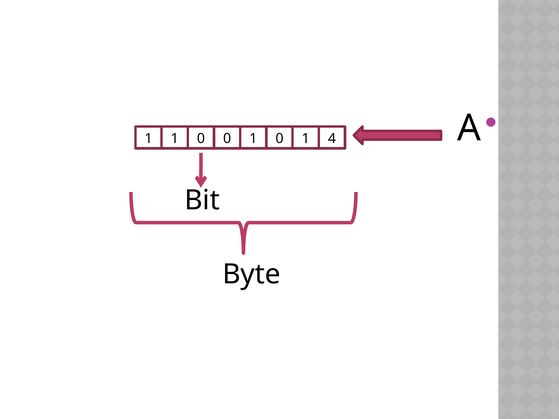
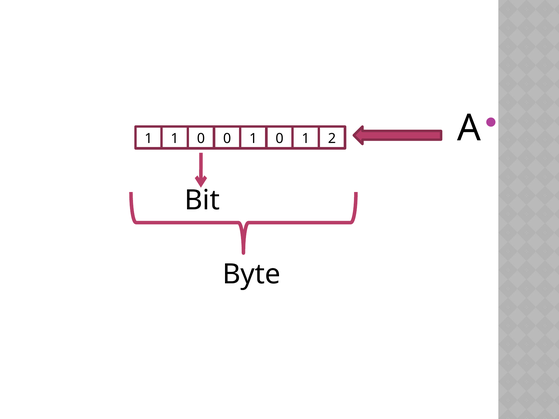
4: 4 -> 2 (332, 139)
